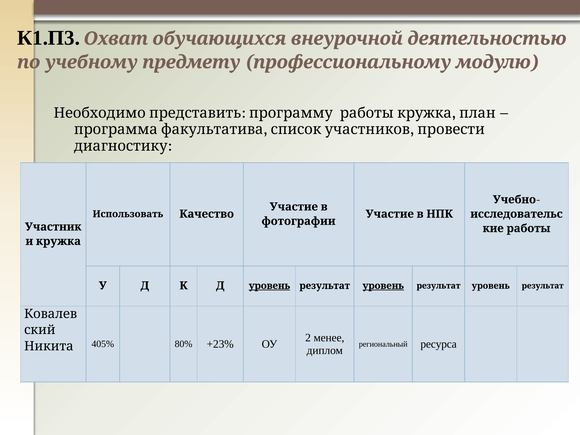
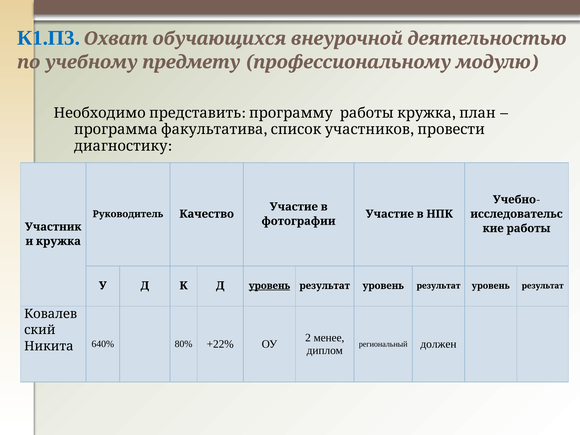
К1.П3 colour: black -> blue (49, 38)
Использовать: Использовать -> Руководитель (128, 214)
уровень underline: present -> none (383, 286)
ресурса: ресурса -> должен (438, 344)
405%: 405% -> 640% (103, 344)
+23%: +23% -> +22% (220, 344)
